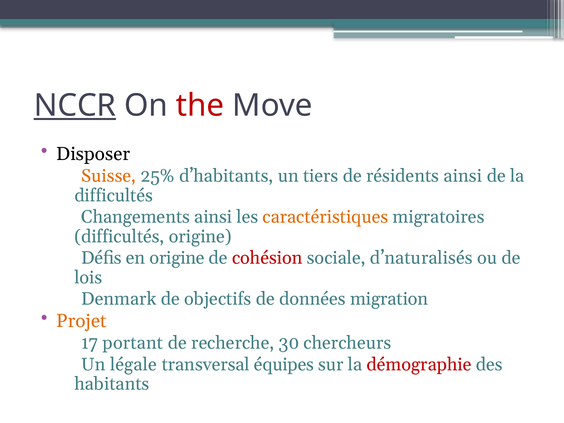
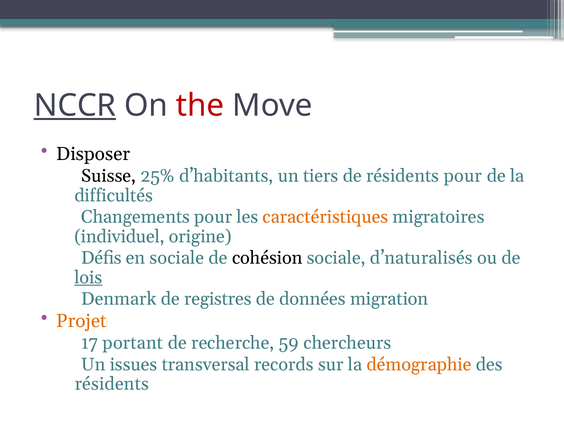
Suisse colour: orange -> black (109, 176)
résidents ainsi: ainsi -> pour (463, 176)
Changements ainsi: ainsi -> pour (213, 217)
difficultés: difficultés -> individuel (119, 236)
en origine: origine -> sociale (177, 258)
cohésion colour: red -> black (267, 258)
lois underline: none -> present (88, 277)
objectifs: objectifs -> registres (218, 299)
30: 30 -> 59 (289, 343)
légale: légale -> issues (134, 365)
équipes: équipes -> records (284, 365)
démographie colour: red -> orange (419, 365)
habitants: habitants -> résidents (112, 384)
